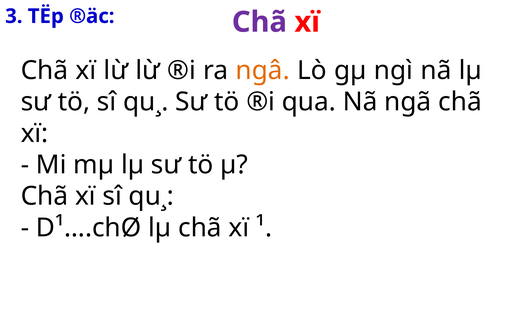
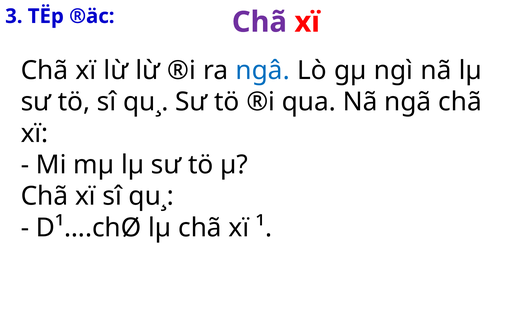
ngâ colour: orange -> blue (263, 70)
